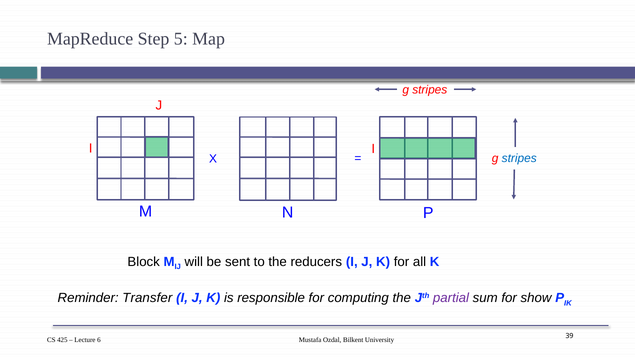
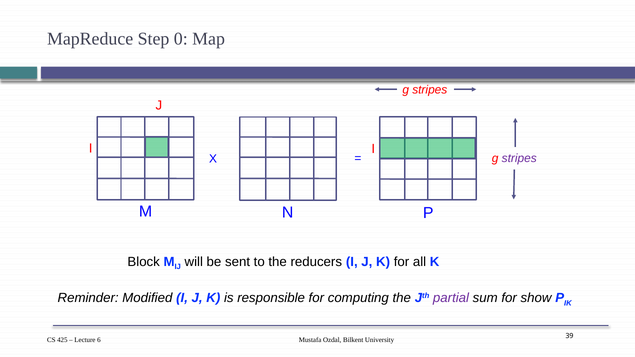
5: 5 -> 0 (181, 39)
stripes colour: blue -> purple (519, 158)
Transfer: Transfer -> Modified (147, 298)
